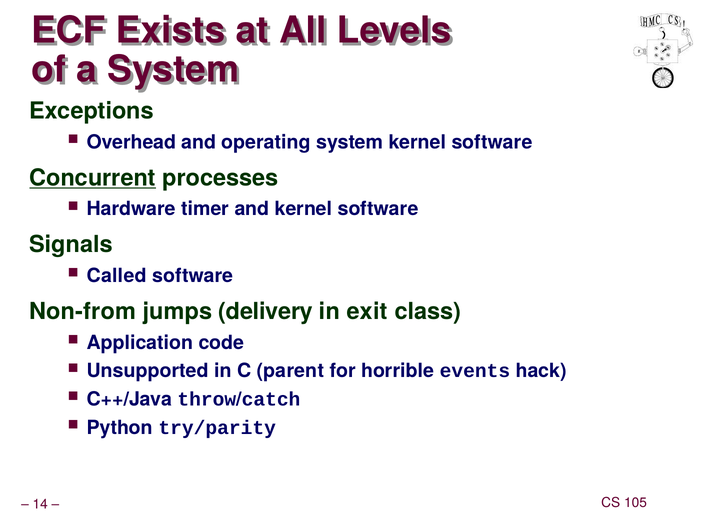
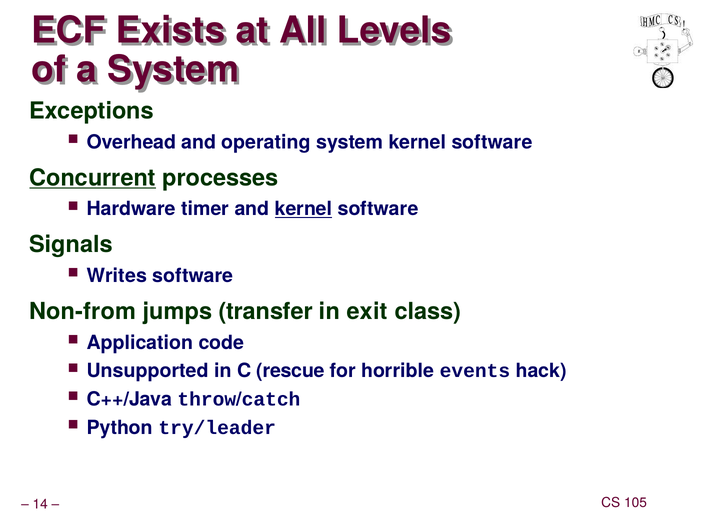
kernel underline: none -> present (304, 209)
Called: Called -> Writes (117, 276)
delivery: delivery -> transfer (266, 312)
parent: parent -> rescue (291, 371)
try/parity: try/parity -> try/leader (217, 428)
